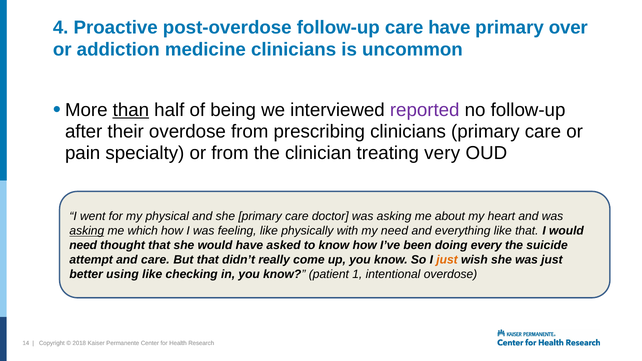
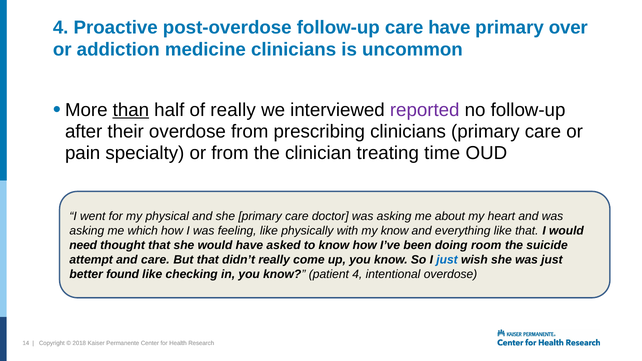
of being: being -> really (233, 110)
very: very -> time (442, 153)
asking underline: present -> none (87, 231)
my need: need -> know (395, 231)
every: every -> room (486, 245)
just colour: orange -> blue (447, 260)
using: using -> found (123, 274)
patient 1: 1 -> 4 (357, 274)
